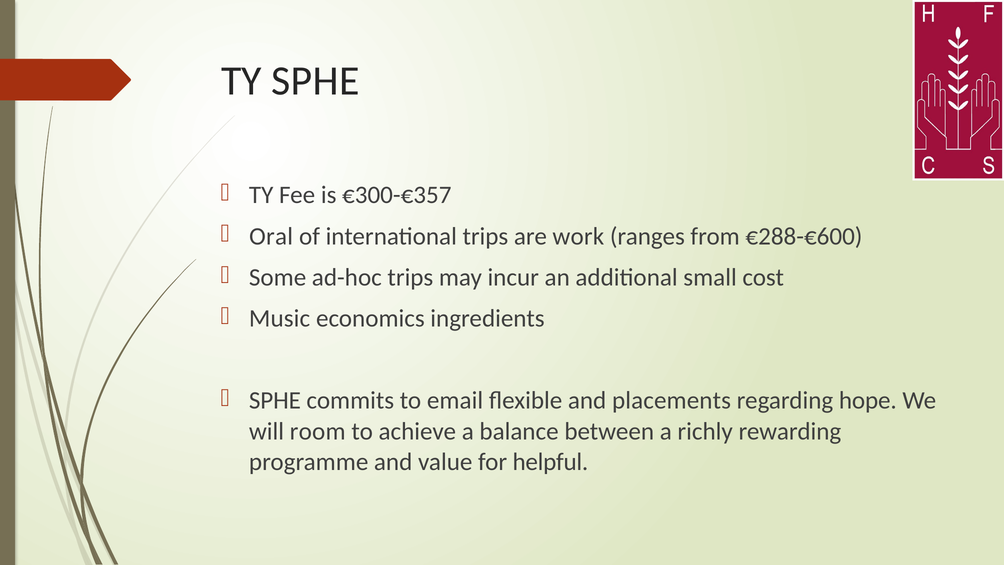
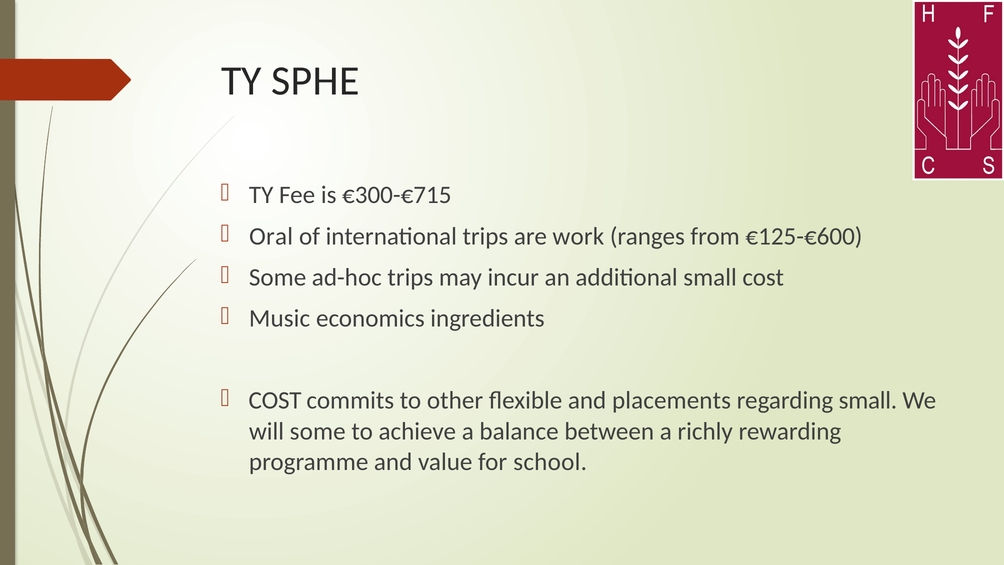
€300-€357: €300-€357 -> €300-€715 (397, 195)
€288-€600: €288-€600 -> €125-€600 (804, 236)
SPHE: SPHE -> COST (275, 400)
email: email -> other (455, 400)
regarding hope: hope -> small (868, 400)
will room: room -> some (318, 431)
helpful: helpful -> school (550, 462)
